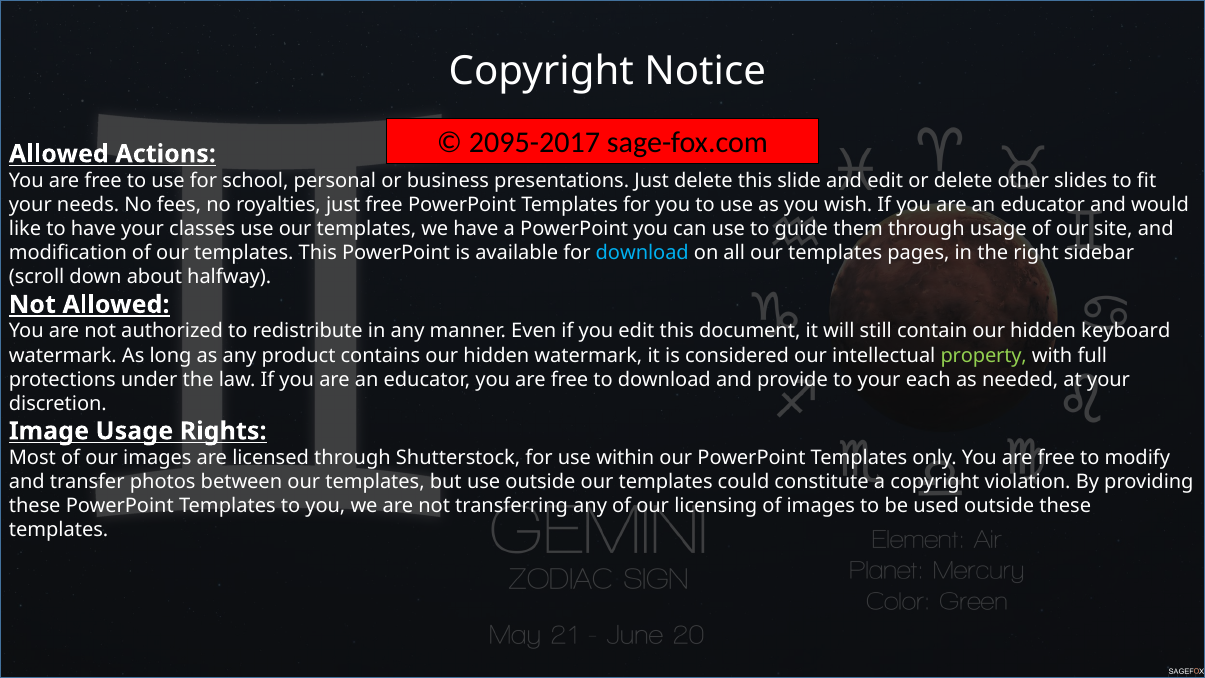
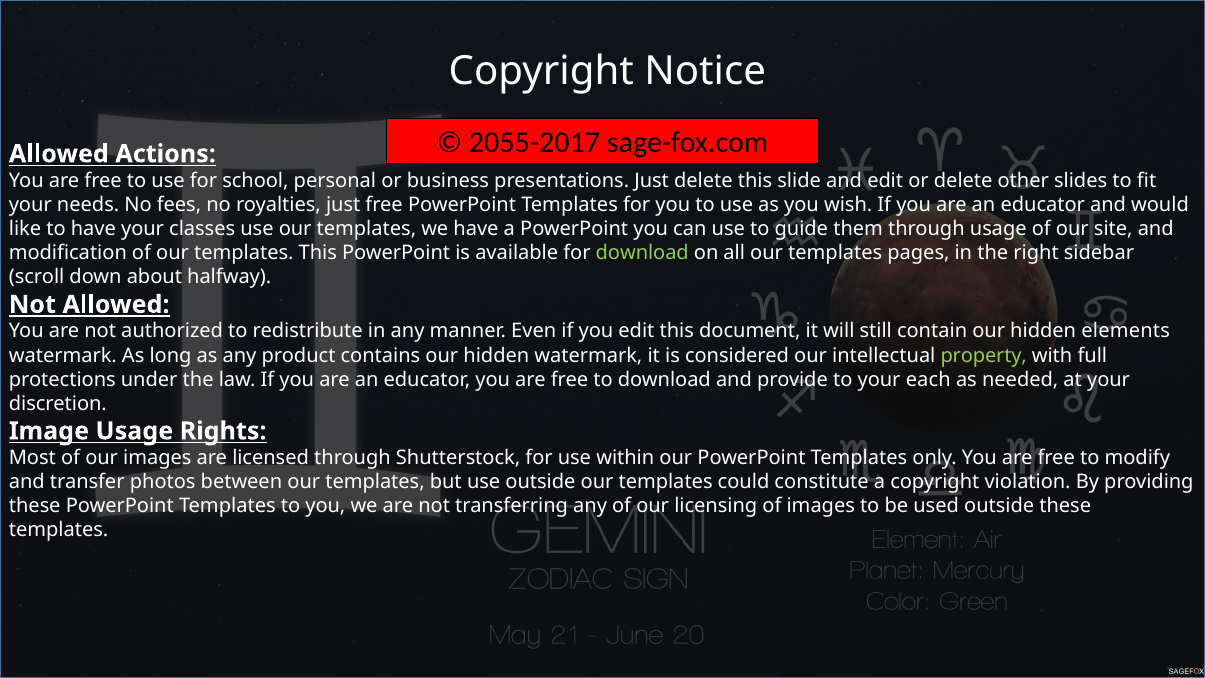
2095-2017: 2095-2017 -> 2055-2017 (534, 143)
download colour: light blue -> light green (642, 253)
keyboard: keyboard -> elements (1126, 331)
